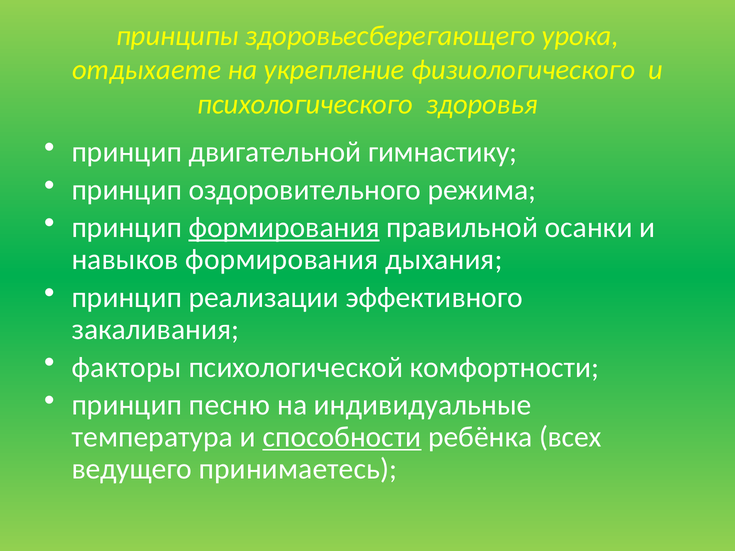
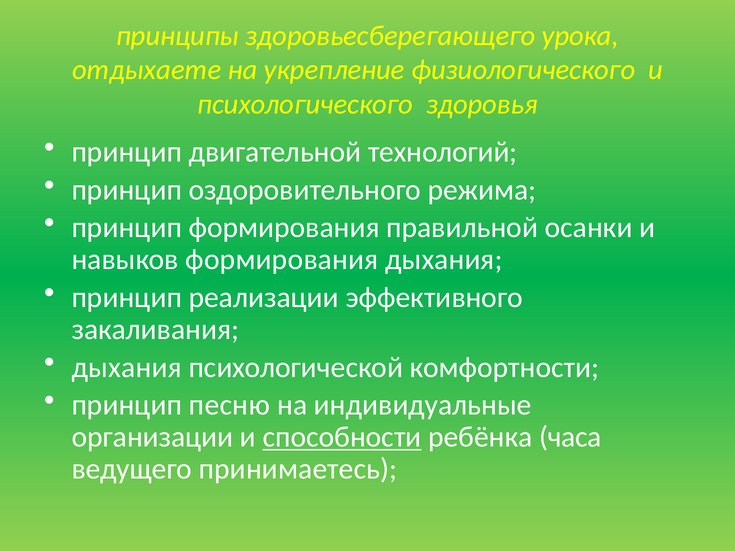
гимнастику: гимнастику -> технологий (443, 152)
формирования underline: present -> none (284, 228)
факторы: факторы -> дыхания (127, 367)
температура: температура -> организации (152, 437)
всех: всех -> часа (570, 437)
